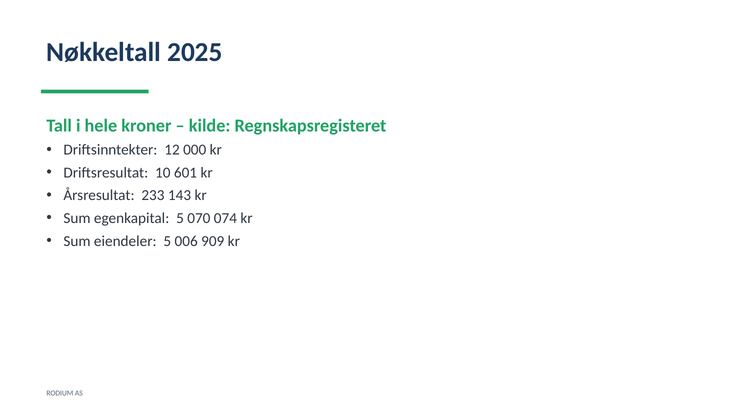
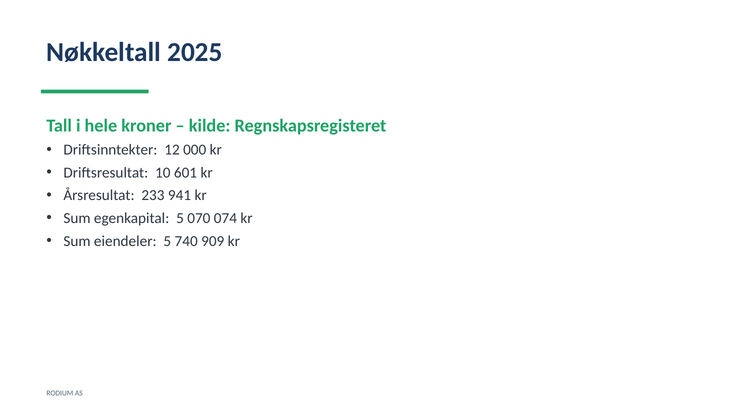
143: 143 -> 941 (180, 195)
006: 006 -> 740 (186, 241)
